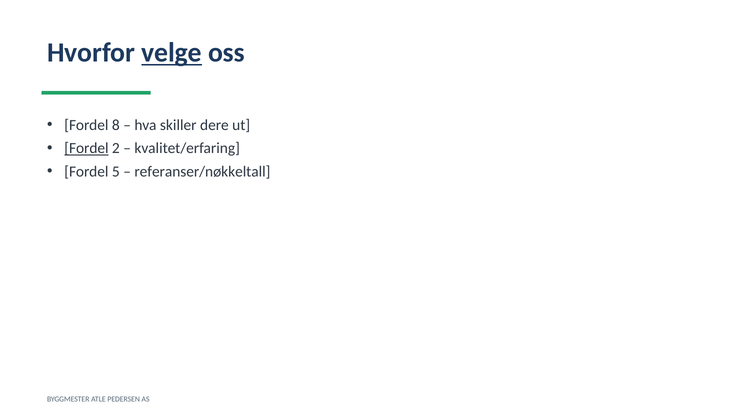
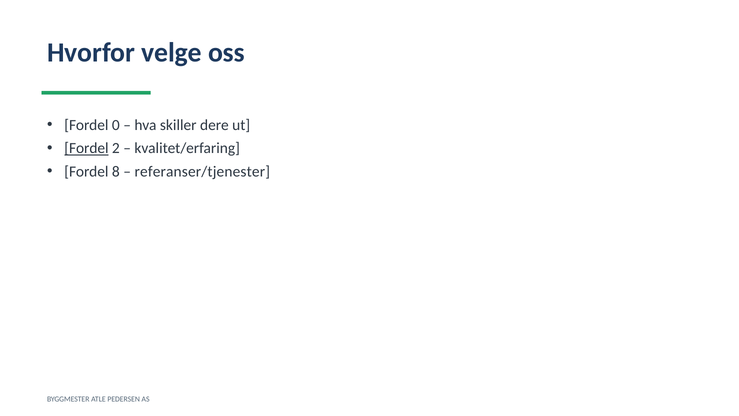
velge underline: present -> none (172, 53)
8: 8 -> 0 (116, 125)
5: 5 -> 8 (116, 171)
referanser/nøkkeltall: referanser/nøkkeltall -> referanser/tjenester (202, 171)
